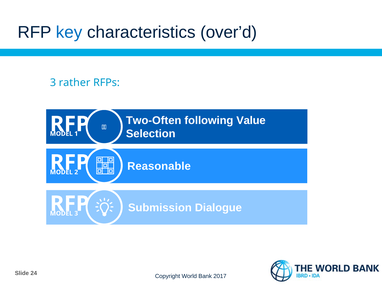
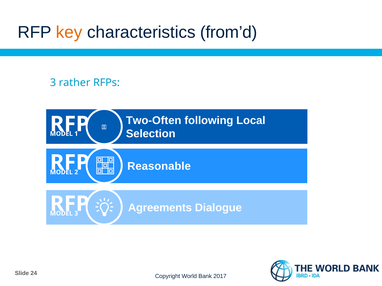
key colour: blue -> orange (69, 32)
over’d: over’d -> from’d (229, 32)
Value: Value -> Local (251, 121)
Submission: Submission -> Agreements (160, 208)
